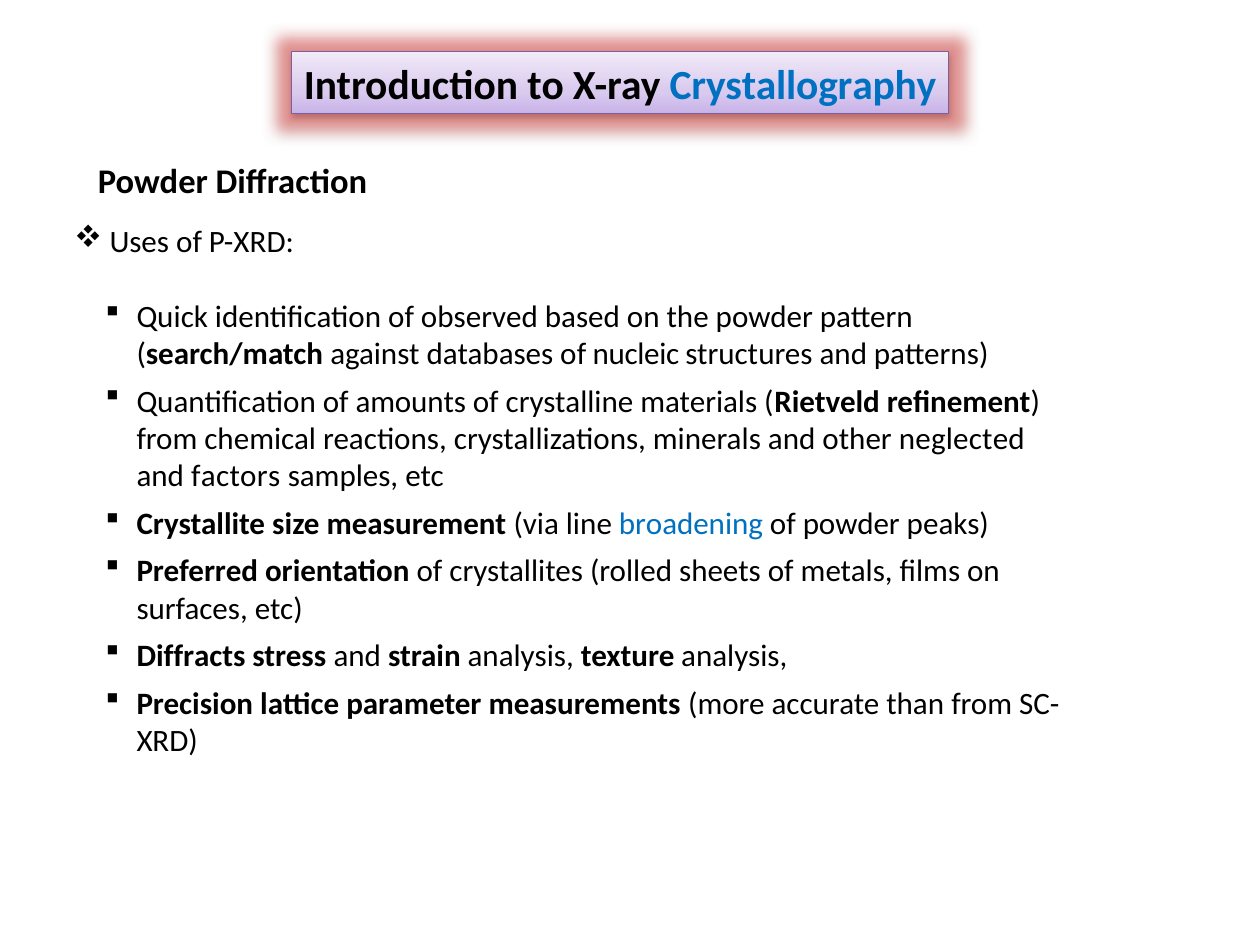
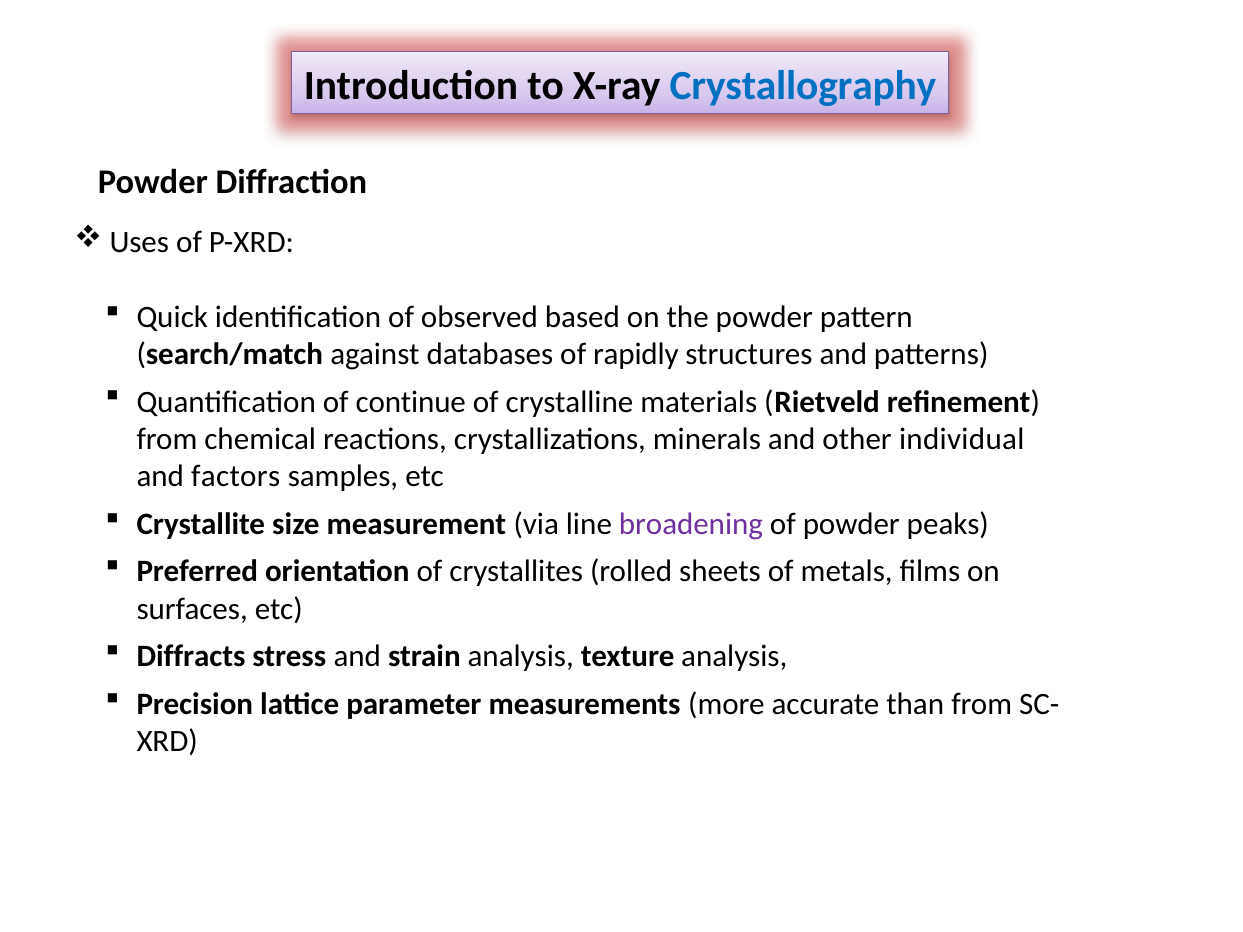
nucleic: nucleic -> rapidly (636, 354)
amounts: amounts -> continue (411, 402)
neglected: neglected -> individual (962, 439)
broadening colour: blue -> purple (691, 524)
